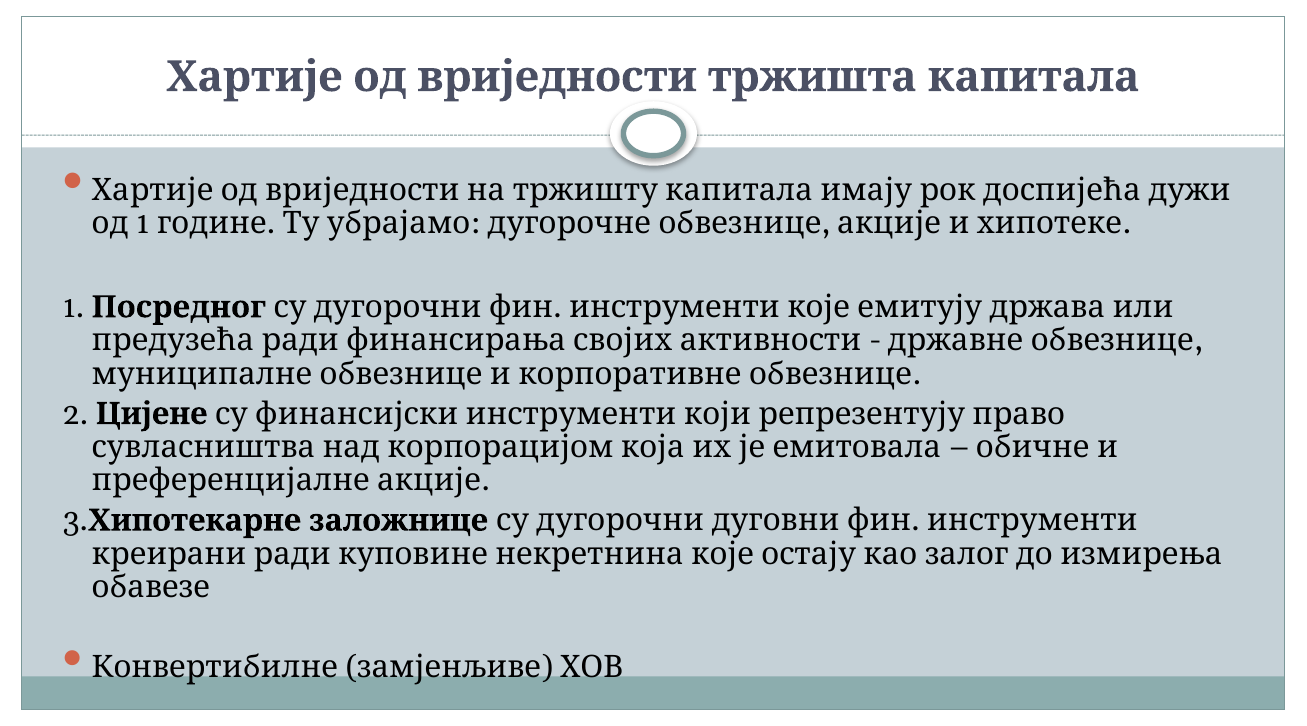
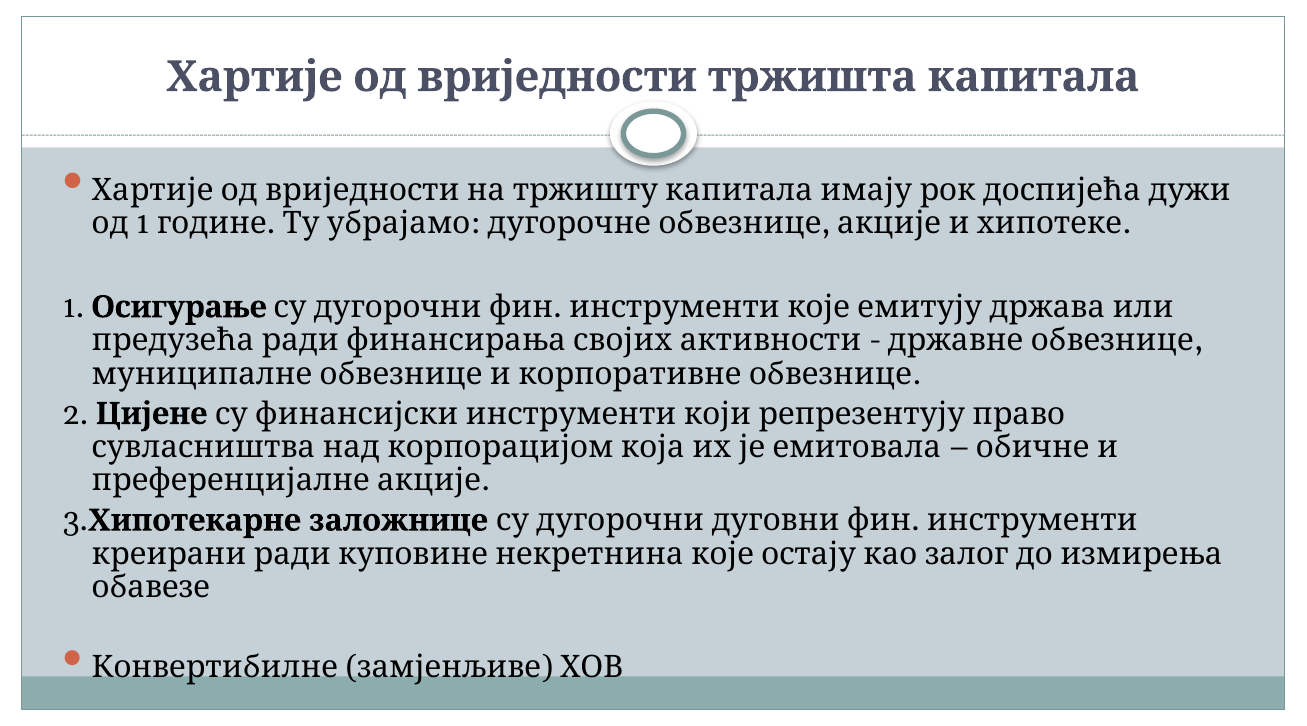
Посредног: Посредног -> Осигурање (179, 307)
